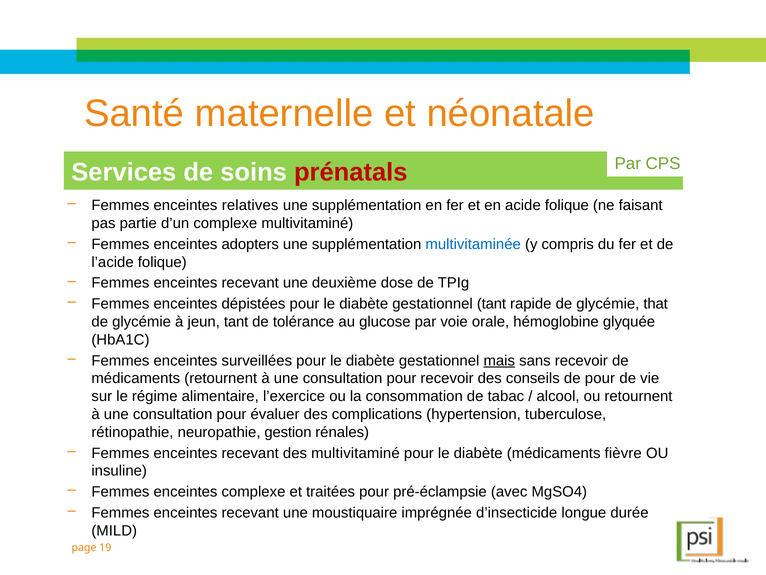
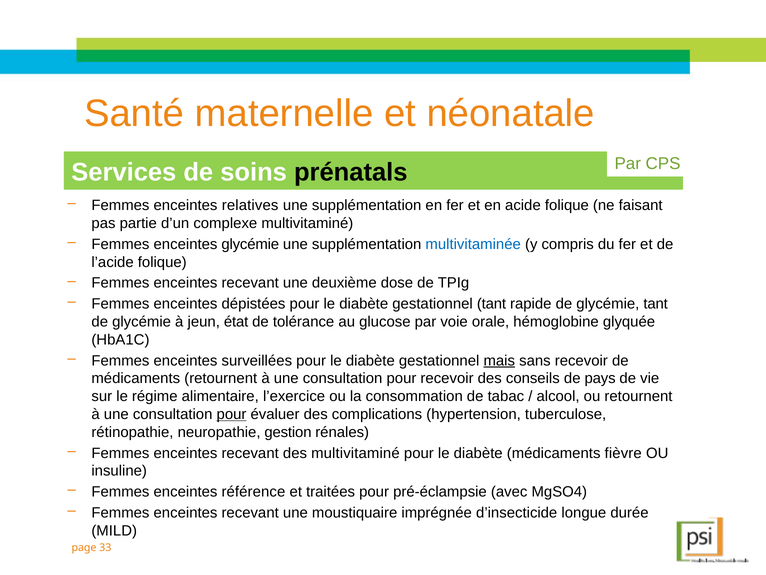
prénatals colour: red -> black (351, 172)
enceintes adopters: adopters -> glycémie (250, 244)
glycémie that: that -> tant (656, 304)
jeun tant: tant -> état (236, 322)
de pour: pour -> pays (600, 378)
pour underline: none -> present (232, 414)
enceintes complexe: complexe -> référence (253, 491)
19: 19 -> 33 (105, 547)
